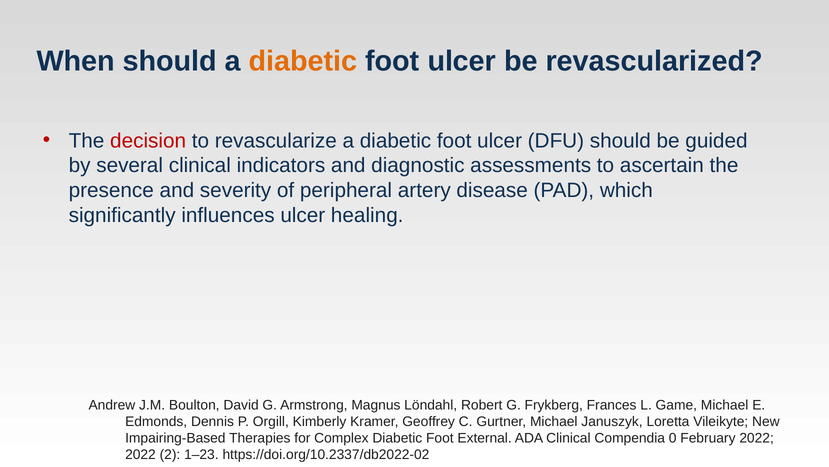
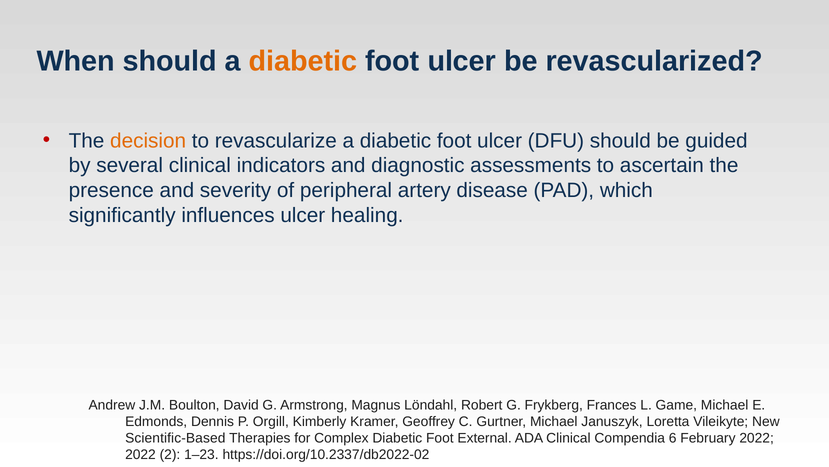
decision colour: red -> orange (148, 140)
Impairing-Based: Impairing-Based -> Scientific-Based (175, 438)
0: 0 -> 6 (673, 438)
